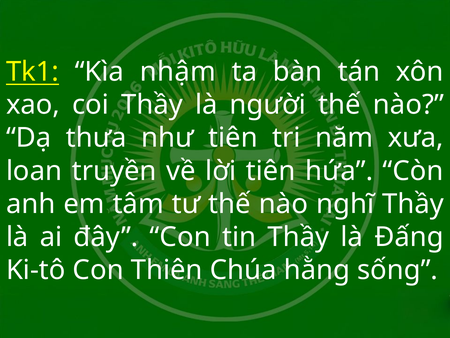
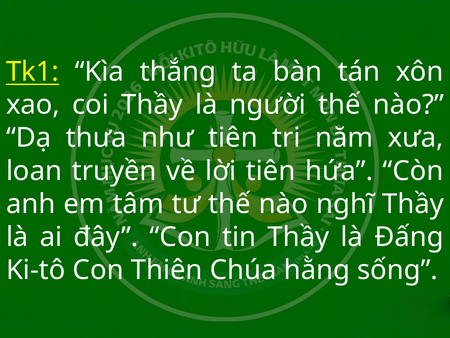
nhậm: nhậm -> thắng (178, 72)
